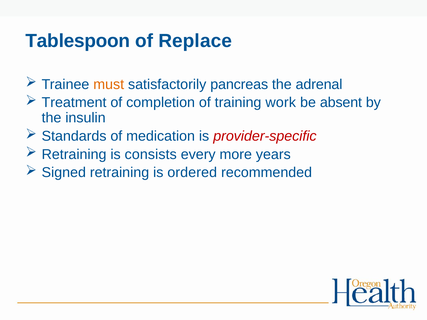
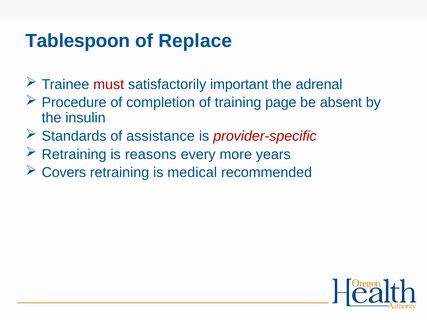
must colour: orange -> red (109, 84)
pancreas: pancreas -> important (239, 84)
Treatment: Treatment -> Procedure (74, 103)
work: work -> page (281, 103)
medication: medication -> assistance (161, 136)
consists: consists -> reasons (151, 154)
Signed: Signed -> Covers (64, 173)
ordered: ordered -> medical (192, 173)
